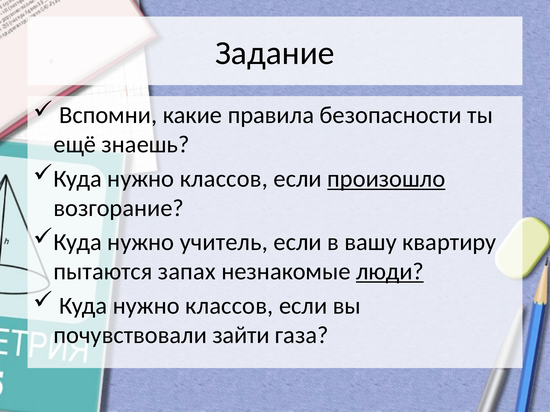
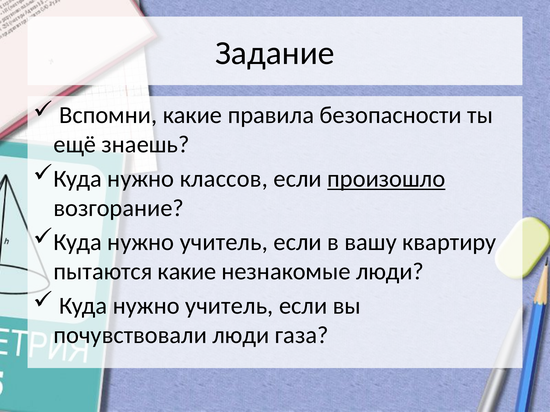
пытаются запах: запах -> какие (187, 272)
люди underline: present -> none (390, 272)
классов: классов -> учитель (229, 306)
почувствовали зайти: зайти -> люди (241, 335)
